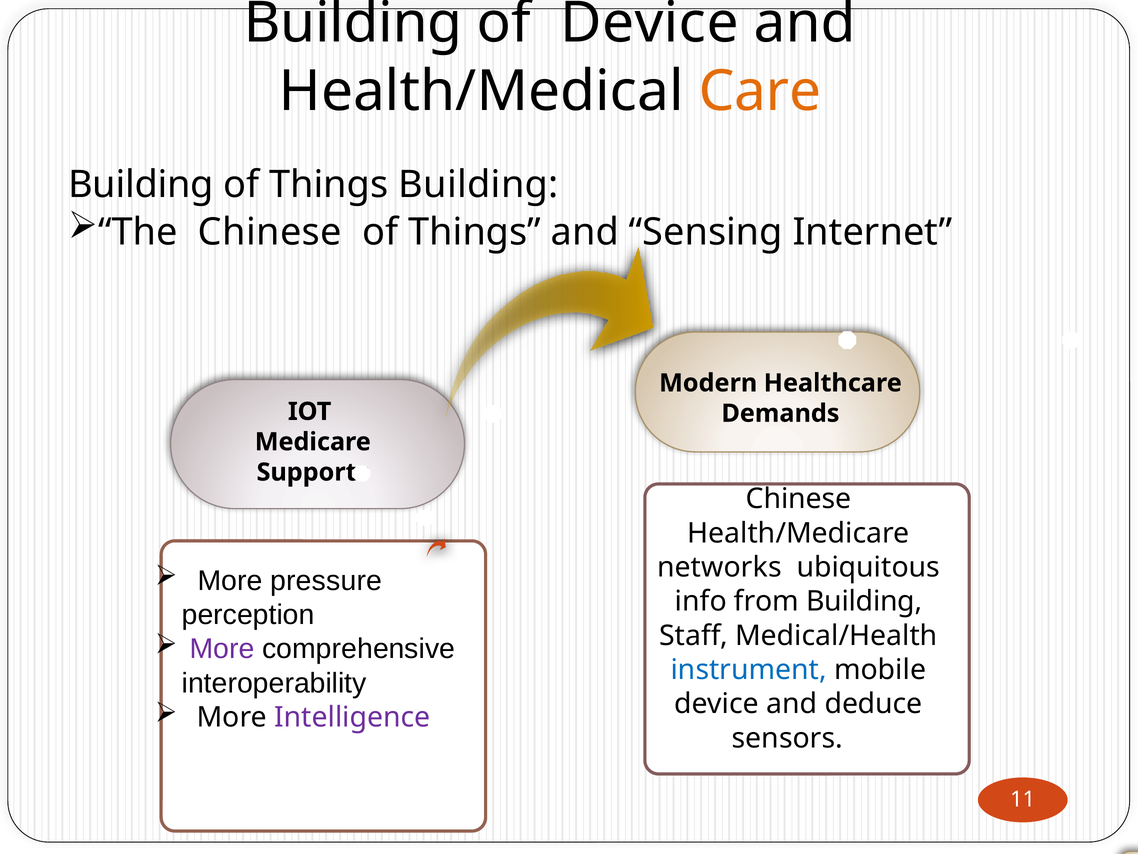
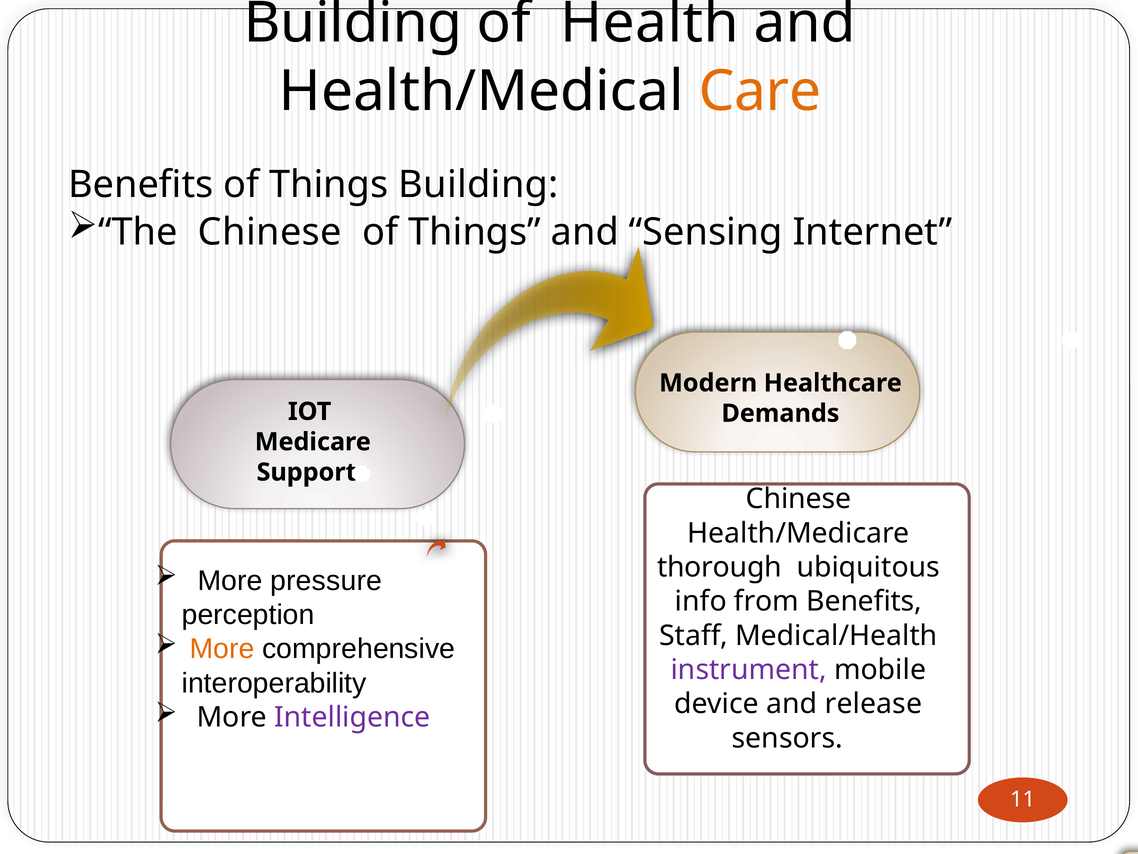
of Device: Device -> Health (650, 23)
Building: Building -> Benefits (141, 185)
networks: networks -> thorough (720, 567)
from Building: Building -> Benefits (864, 601)
More colour: purple -> orange (222, 649)
instrument colour: blue -> purple (749, 669)
deduce: deduce -> release (873, 704)
